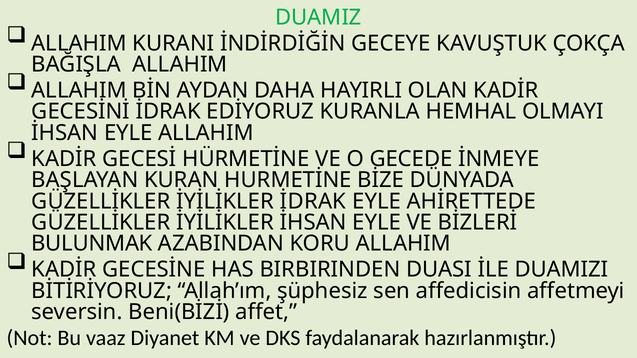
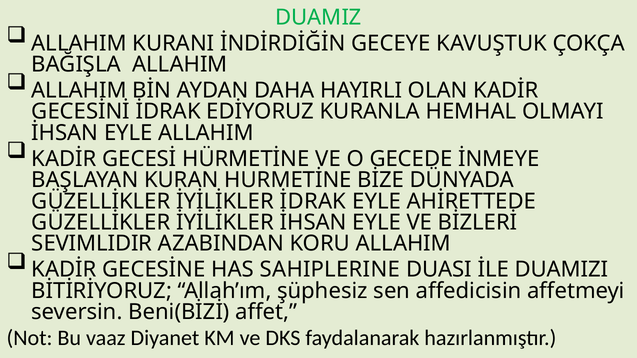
BULUNMAK: BULUNMAK -> SEVIMLIDIR (92, 244)
BIRBIRINDEN: BIRBIRINDEN -> SAHIPLERINE (330, 270)
